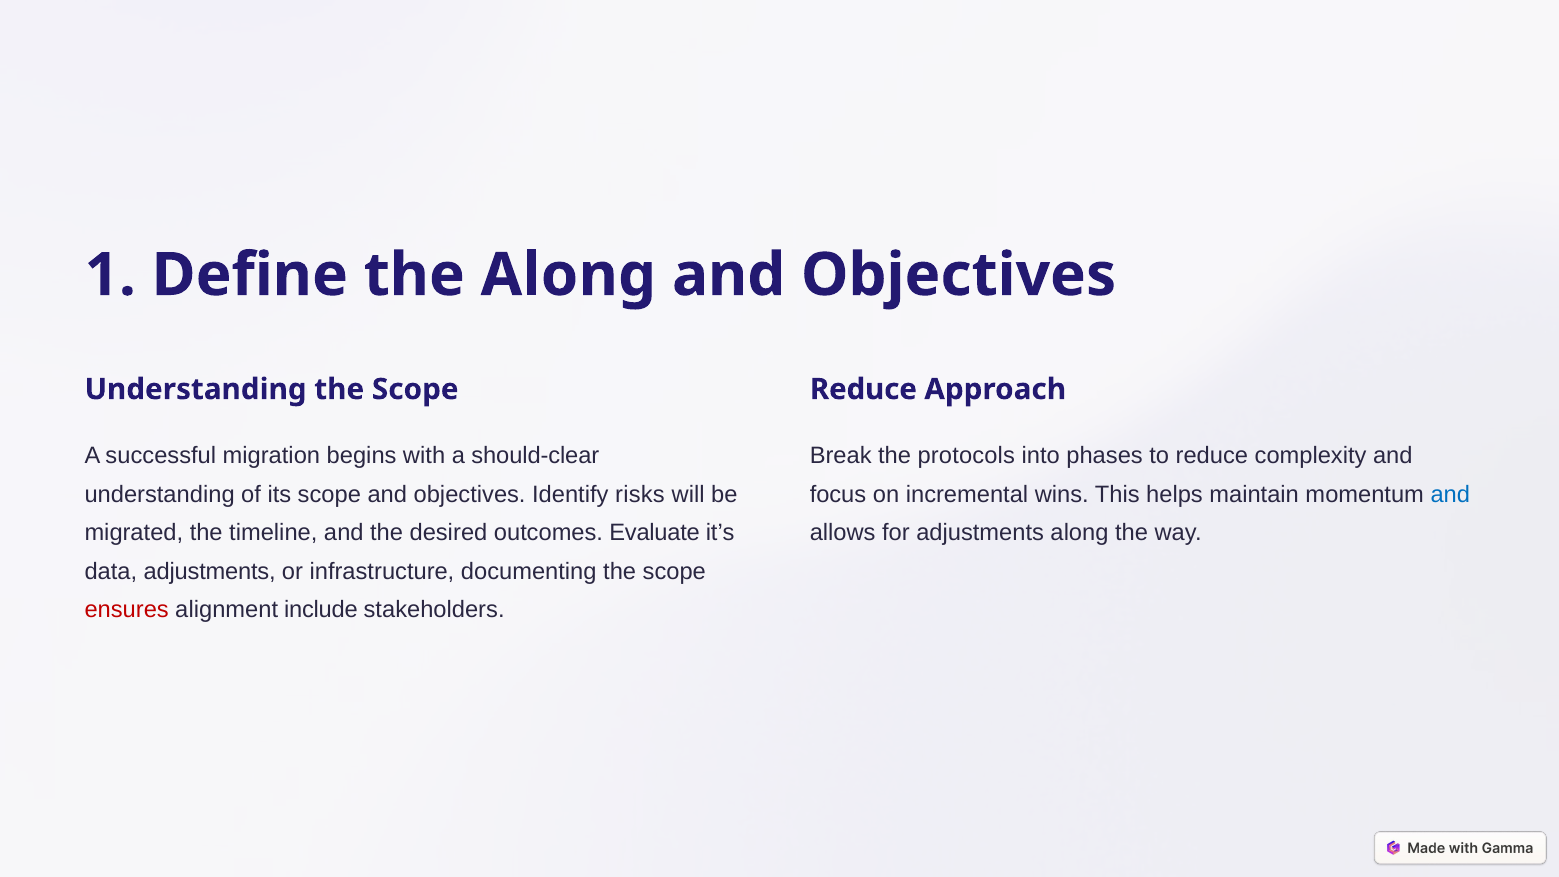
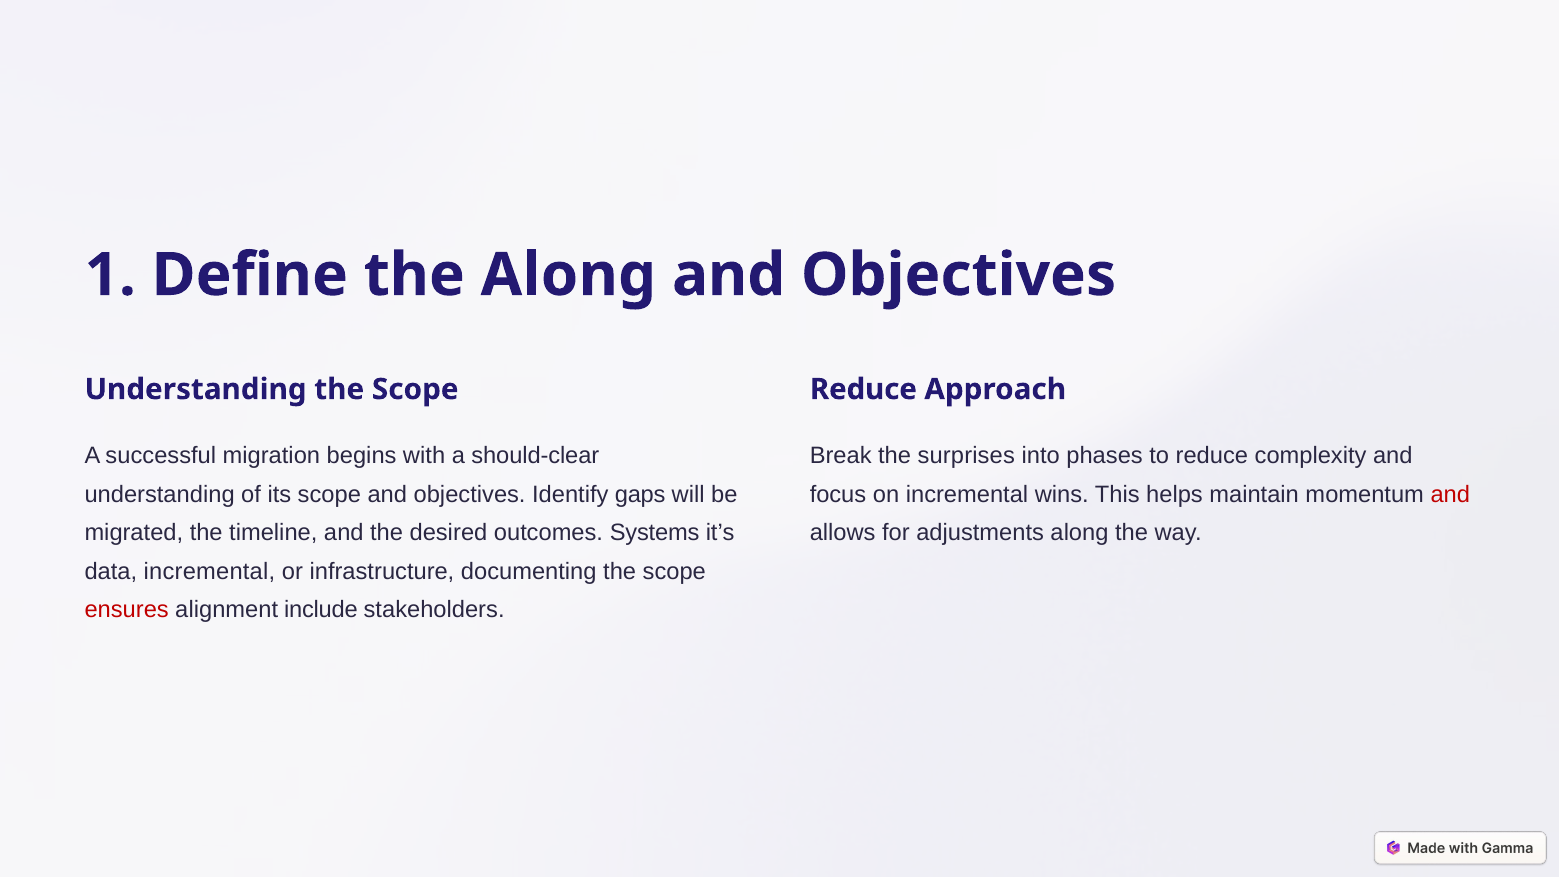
protocols: protocols -> surprises (966, 456)
risks: risks -> gaps (640, 494)
and colour: blue -> red (1450, 494)
Evaluate: Evaluate -> Systems (655, 533)
data adjustments: adjustments -> incremental (209, 571)
